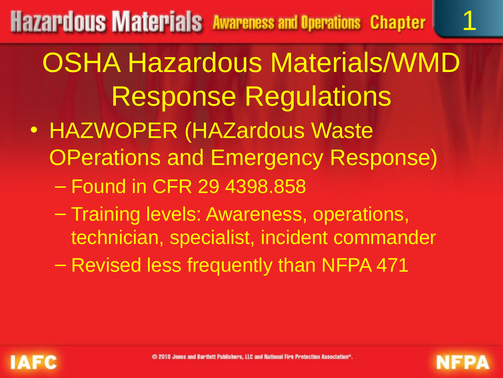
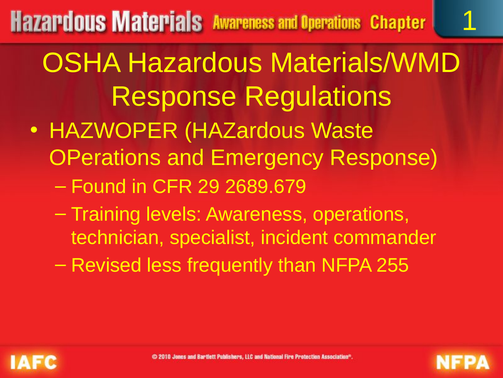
4398.858: 4398.858 -> 2689.679 (266, 186)
471: 471 -> 255 (393, 265)
